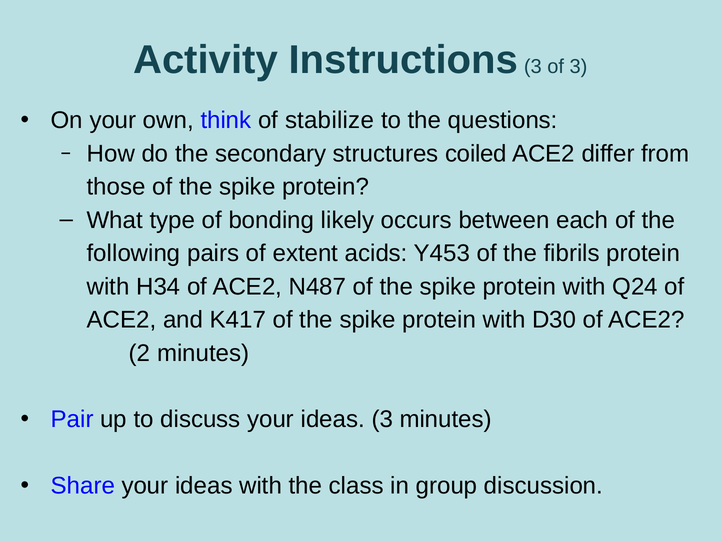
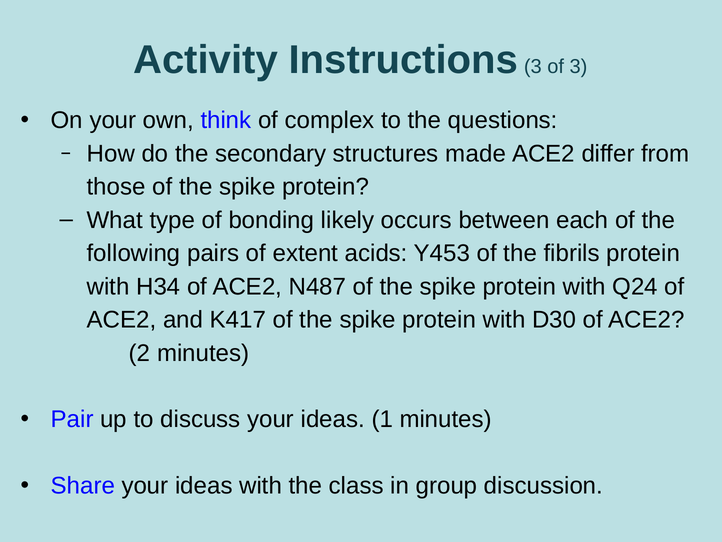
stabilize: stabilize -> complex (330, 120)
coiled: coiled -> made (476, 154)
ideas 3: 3 -> 1 (382, 419)
